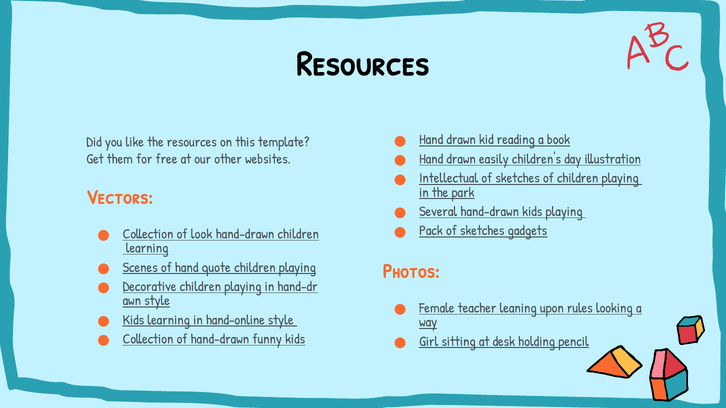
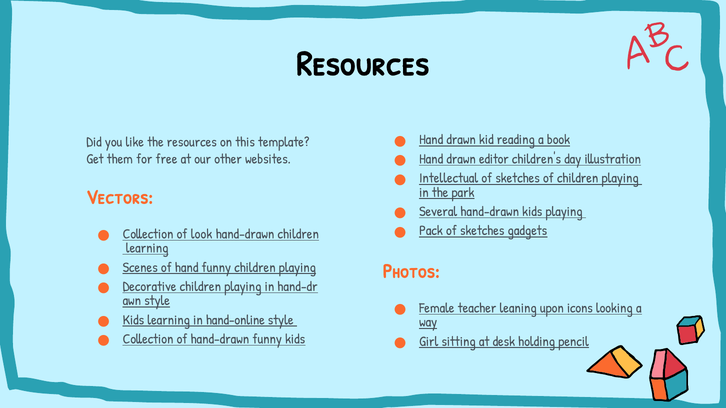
easily: easily -> editor (494, 159)
hand quote: quote -> funny (216, 268)
rules: rules -> icons (580, 308)
